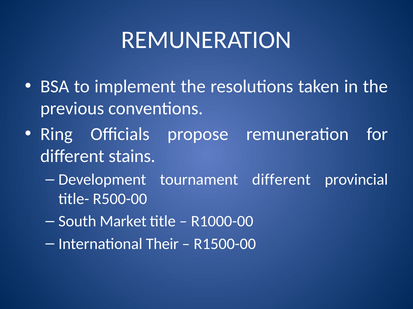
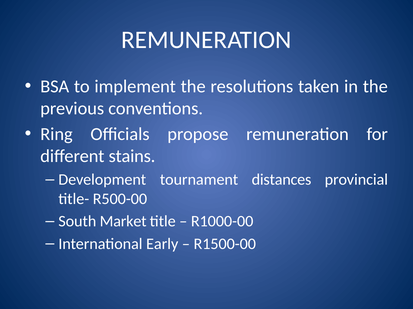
tournament different: different -> distances (282, 180)
Their: Their -> Early (162, 244)
